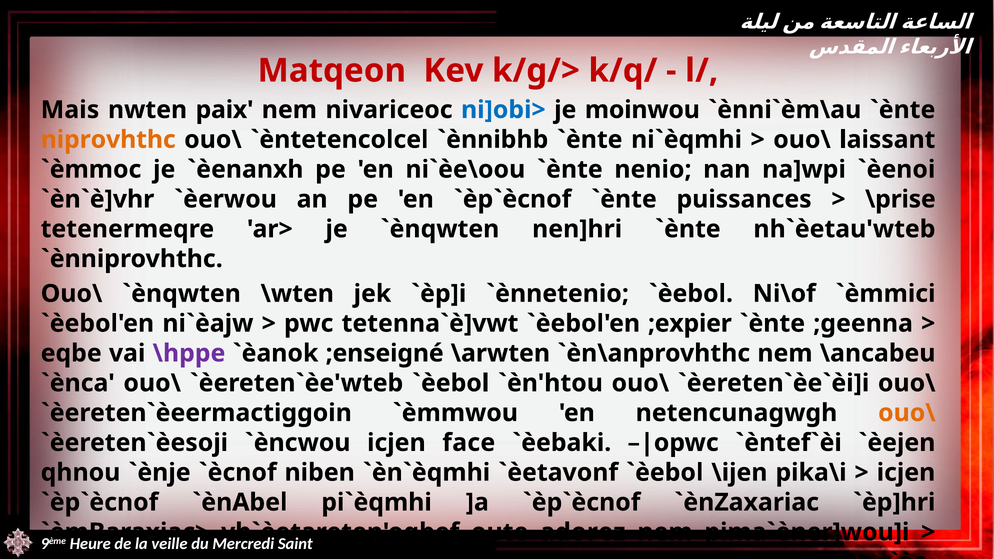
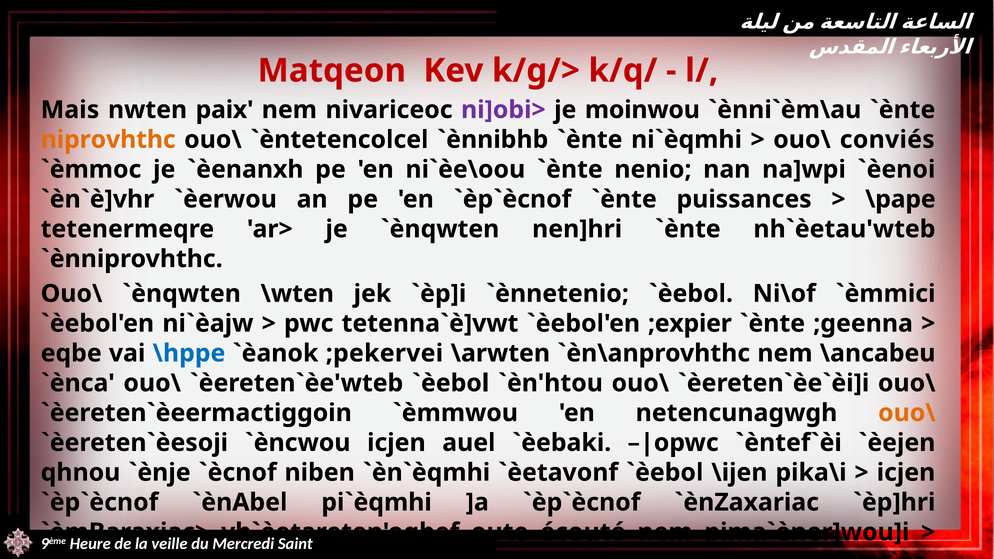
ni]obi> colour: blue -> purple (503, 110)
laissant: laissant -> conviés (887, 140)
\prise: \prise -> \pape (900, 199)
\hppe colour: purple -> blue (189, 353)
;enseigné: ;enseigné -> ;pekervei (384, 353)
face: face -> auel (469, 443)
adorez: adorez -> écouté (583, 532)
